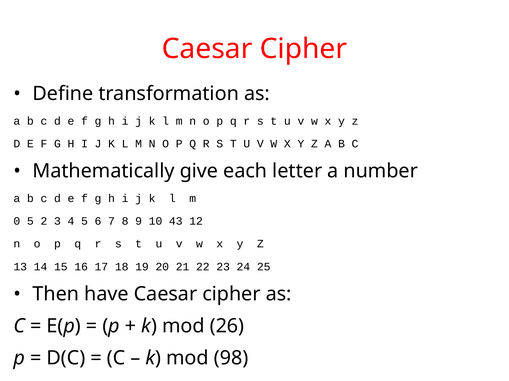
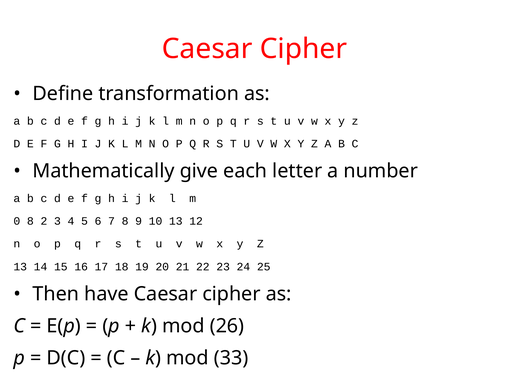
0 5: 5 -> 8 (30, 222)
10 43: 43 -> 13 (176, 222)
98: 98 -> 33 (231, 359)
